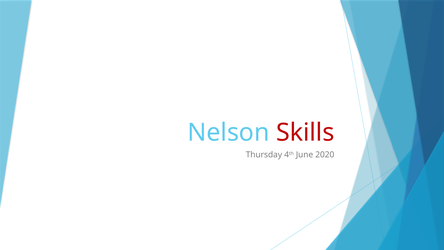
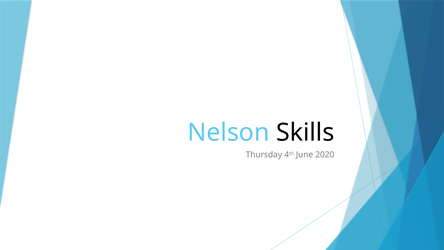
Skills colour: red -> black (305, 133)
